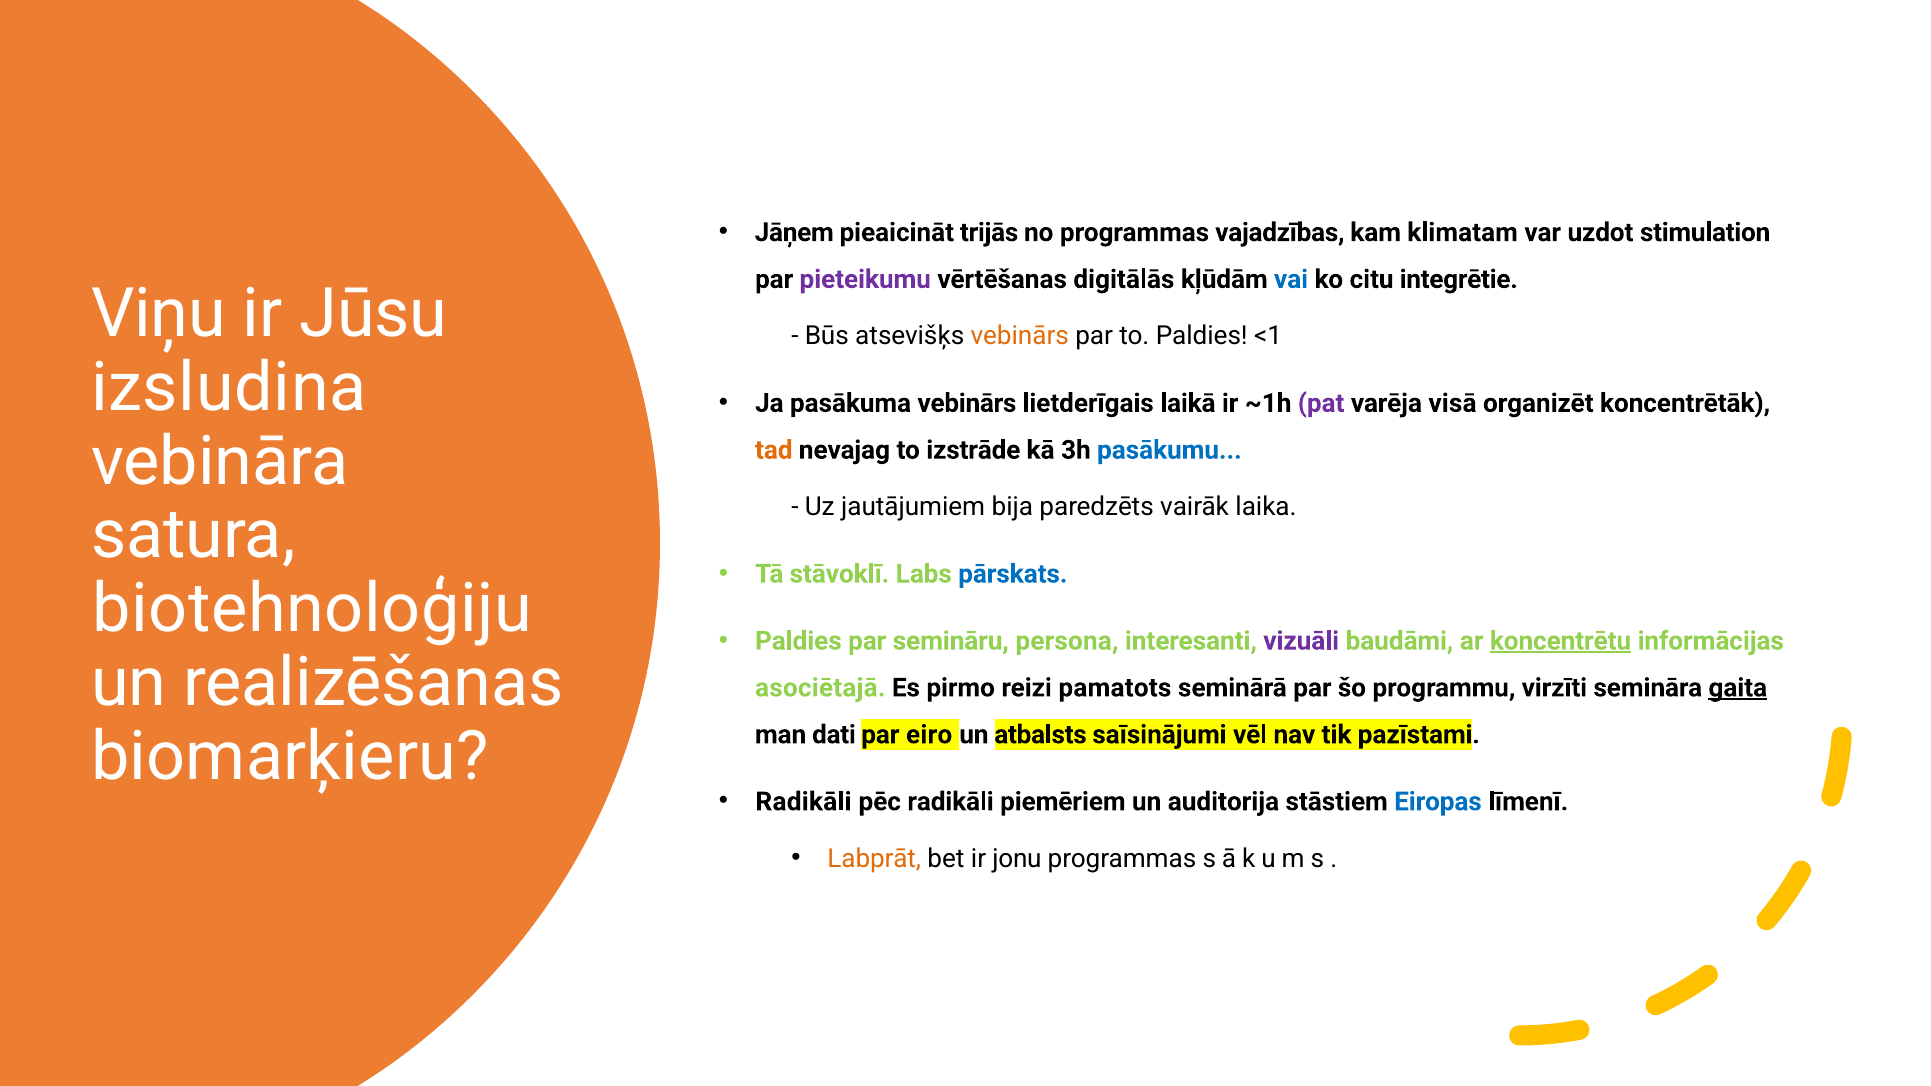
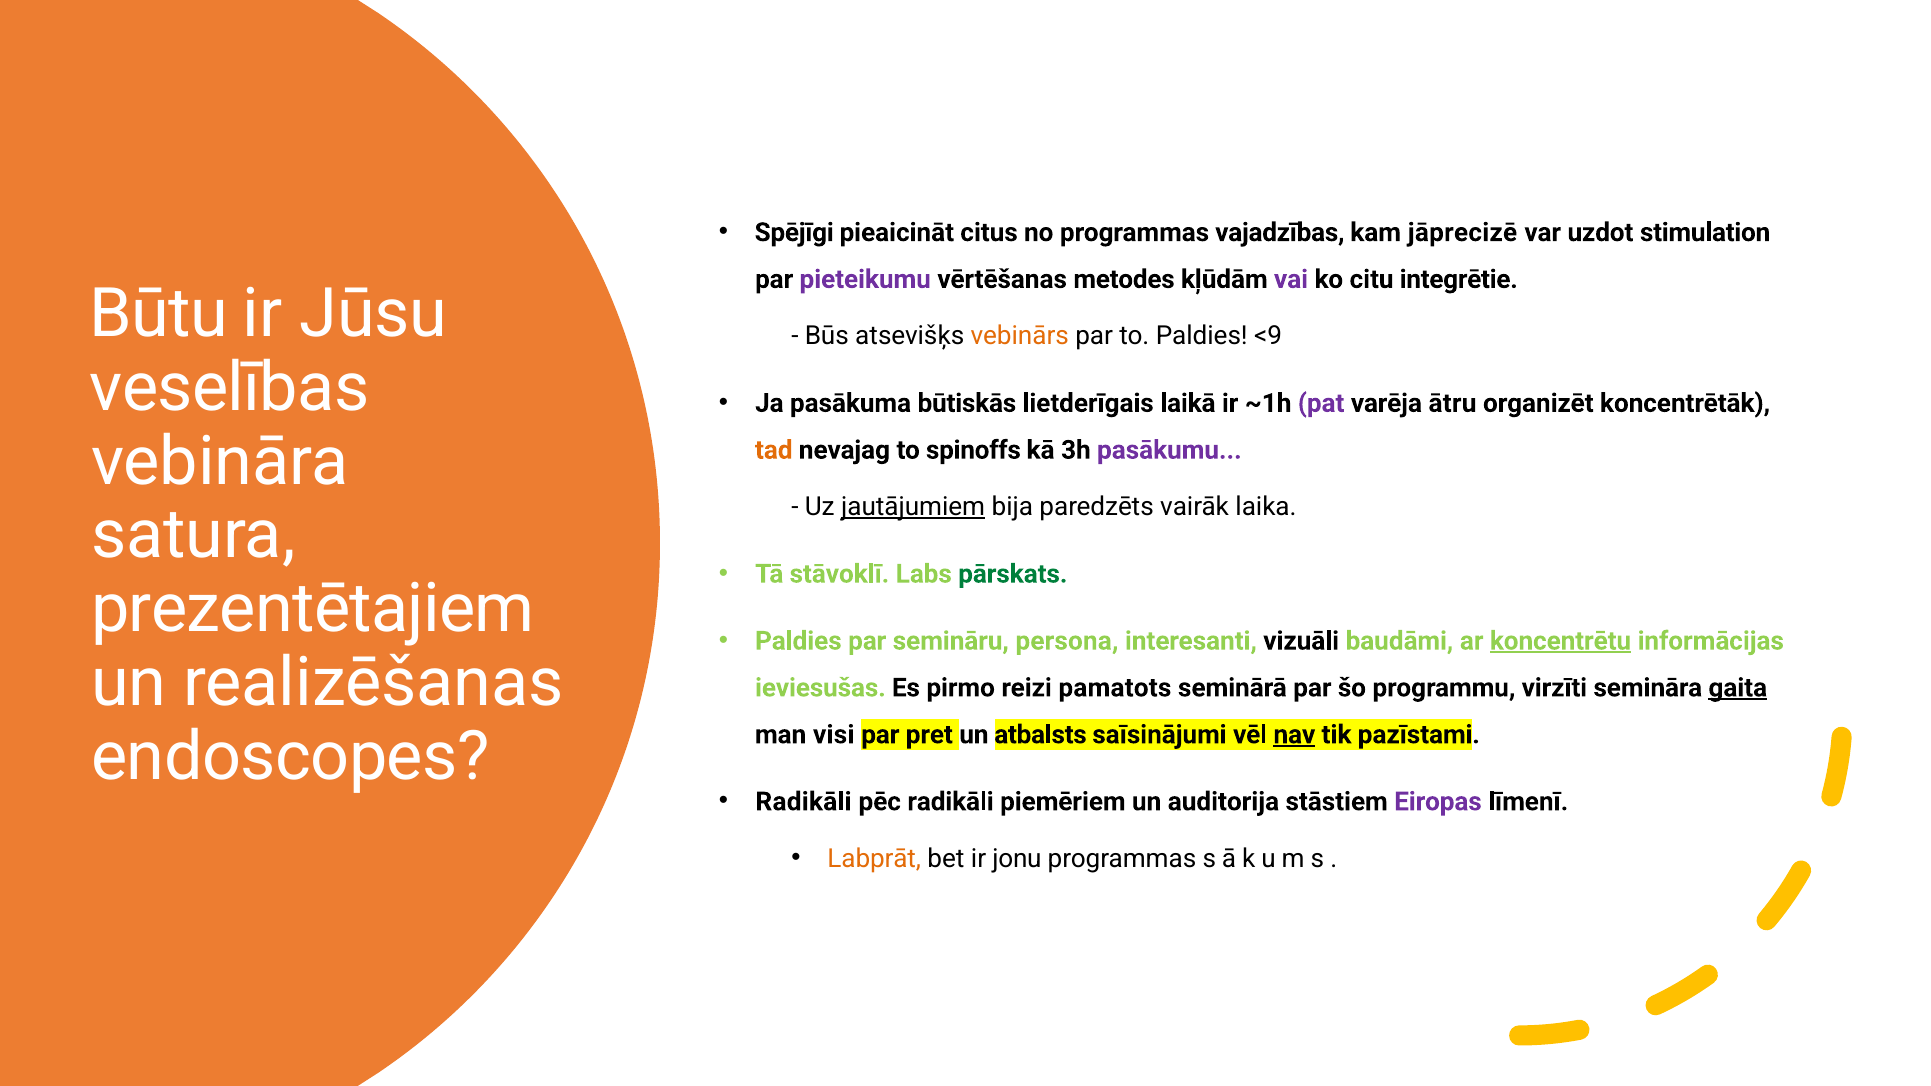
Jāņem: Jāņem -> Spējīgi (794, 232)
trijās: trijās -> citus (989, 232)
klimatam: klimatam -> jāprecizē (1462, 232)
digitālās: digitālās -> metodes (1124, 279)
vai colour: blue -> purple (1291, 279)
Viņu: Viņu -> Būtu (159, 314)
<1: <1 -> <9 (1268, 336)
izsludina: izsludina -> veselības (229, 388)
pasākuma vebinārs: vebinārs -> būtiskās (967, 403)
visā: visā -> ātru (1452, 403)
izstrāde: izstrāde -> spinoffs (973, 450)
pasākumu colour: blue -> purple (1169, 450)
jautājumiem underline: none -> present (913, 507)
pārskats colour: blue -> green (1013, 574)
biotehnoloģiju: biotehnoloģiju -> prezentētajiem (313, 609)
vizuāli colour: purple -> black (1301, 641)
asociētajā: asociētajā -> ieviesušas (820, 688)
dati: dati -> visi (834, 735)
eiro: eiro -> pret (929, 735)
nav underline: none -> present (1294, 735)
biomarķieru: biomarķieru -> endoscopes (290, 757)
Eiropas colour: blue -> purple (1438, 802)
